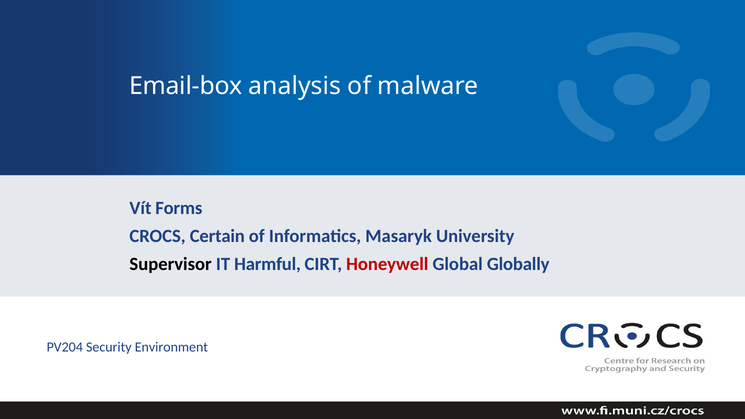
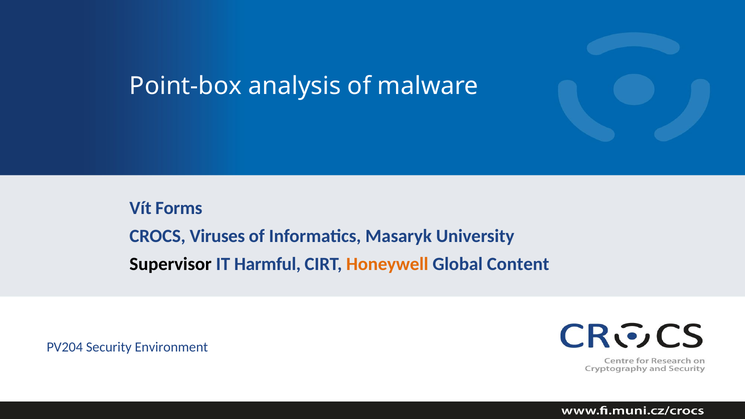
Email-box: Email-box -> Point-box (186, 86)
Certain: Certain -> Viruses (217, 236)
Honeywell colour: red -> orange (387, 264)
Globally: Globally -> Content (518, 264)
